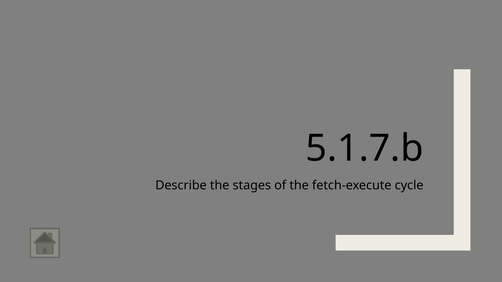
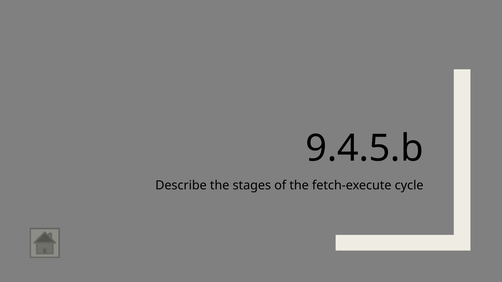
5.1.7.b: 5.1.7.b -> 9.4.5.b (365, 149)
